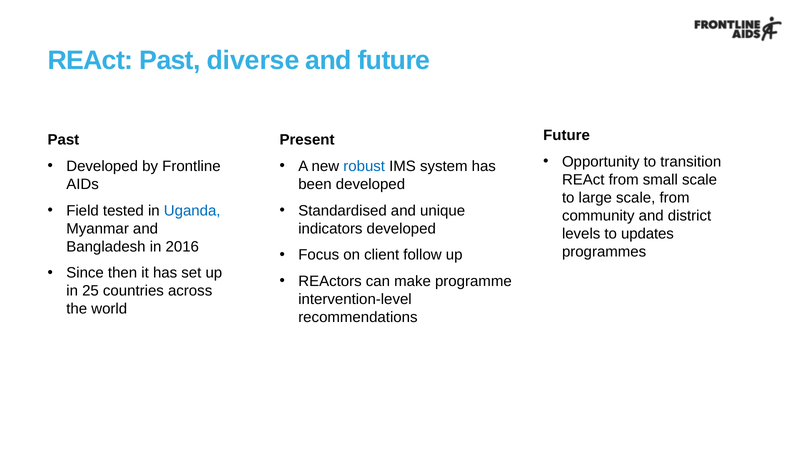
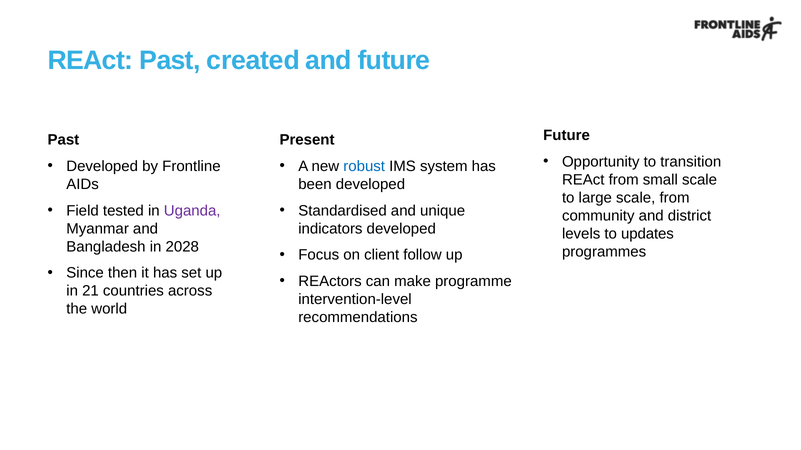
diverse: diverse -> created (253, 61)
Uganda colour: blue -> purple (192, 211)
2016: 2016 -> 2028 (182, 247)
25: 25 -> 21 (90, 291)
